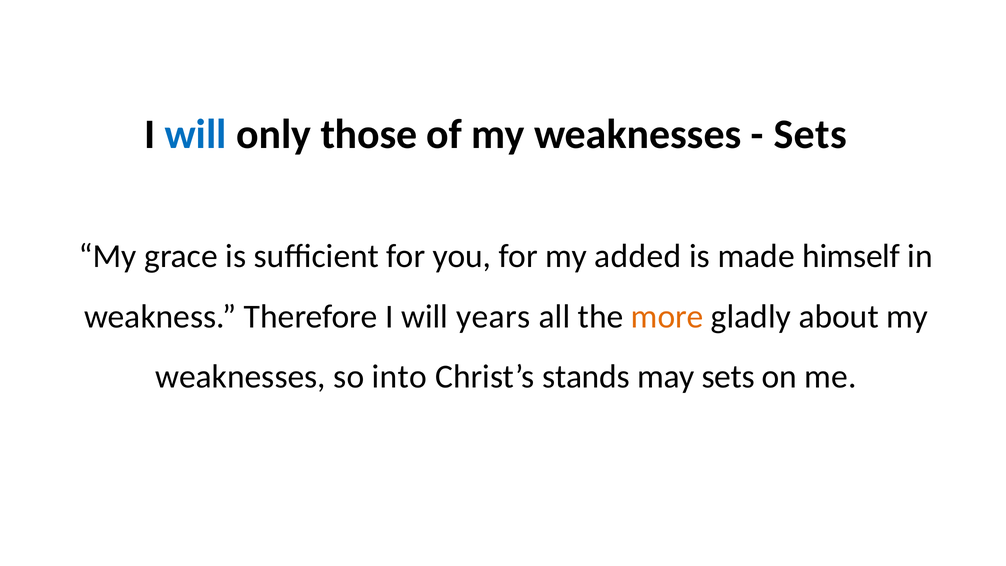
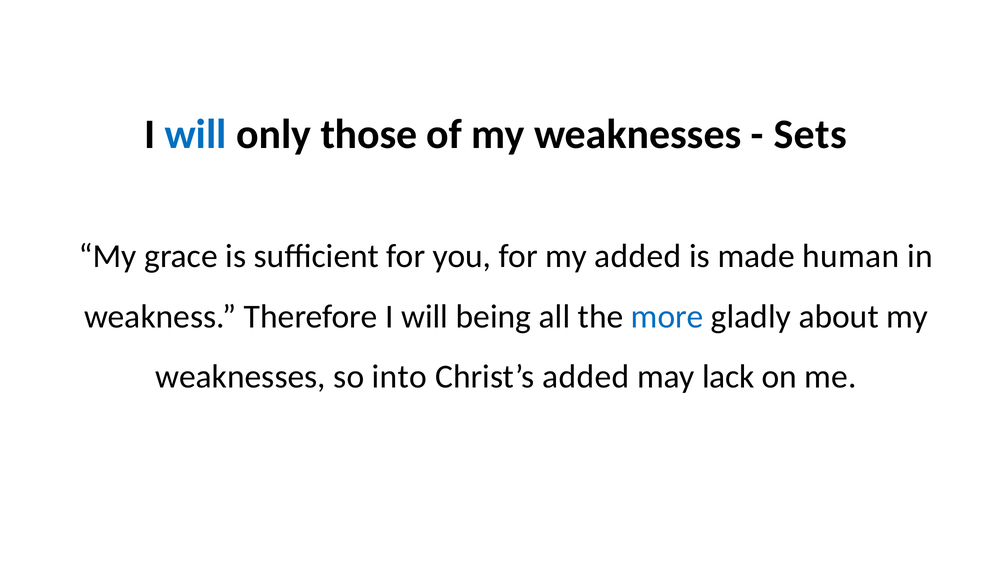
himself: himself -> human (851, 256)
years: years -> being (493, 316)
more colour: orange -> blue (667, 316)
Christ’s stands: stands -> added (586, 377)
may sets: sets -> lack (728, 377)
